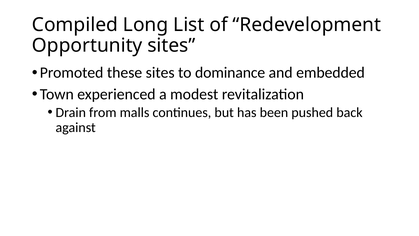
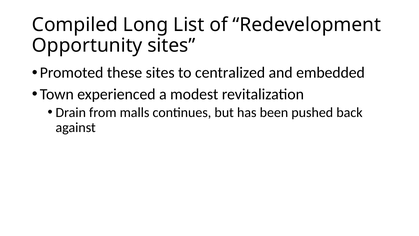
dominance: dominance -> centralized (230, 73)
